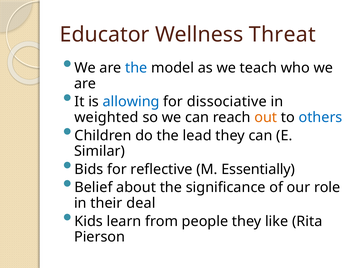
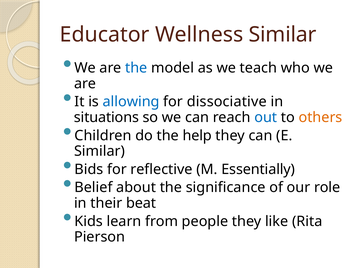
Wellness Threat: Threat -> Similar (283, 35)
weighted: weighted -> situations (106, 118)
out colour: orange -> blue (266, 118)
others colour: blue -> orange (320, 118)
lead: lead -> help (197, 136)
deal: deal -> beat (141, 203)
